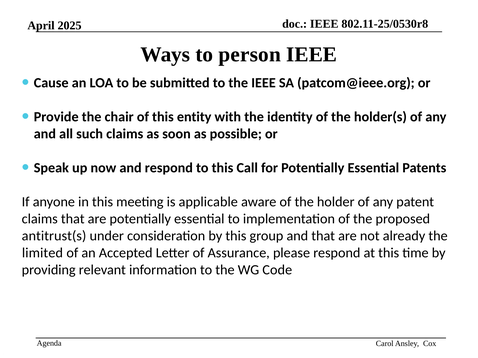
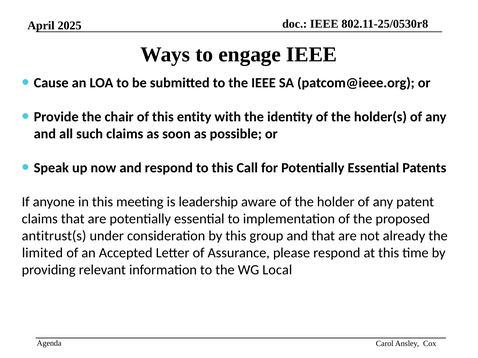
person: person -> engage (250, 55)
applicable: applicable -> leadership (208, 202)
Code: Code -> Local (277, 270)
